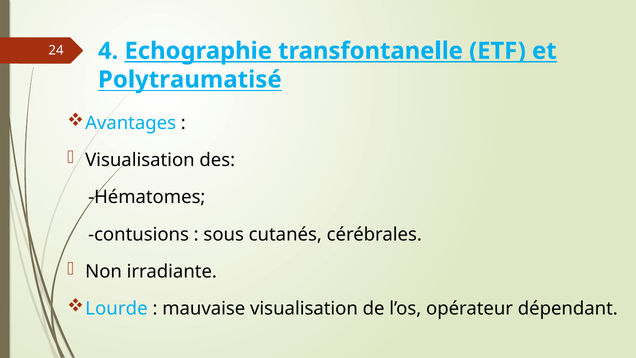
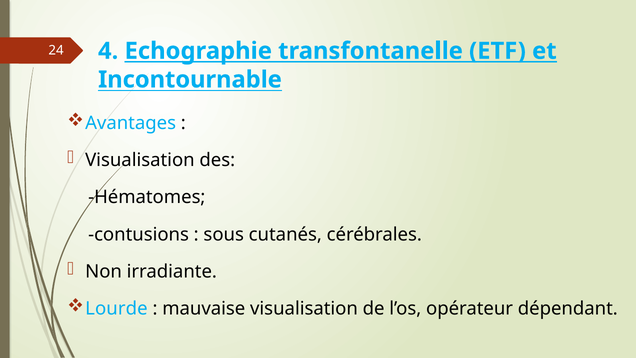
Polytraumatisé: Polytraumatisé -> Incontournable (190, 80)
